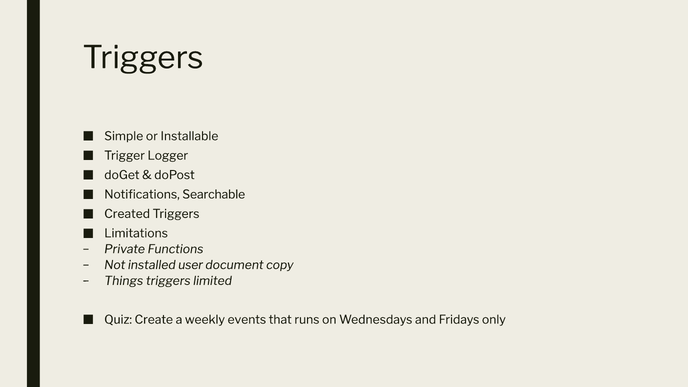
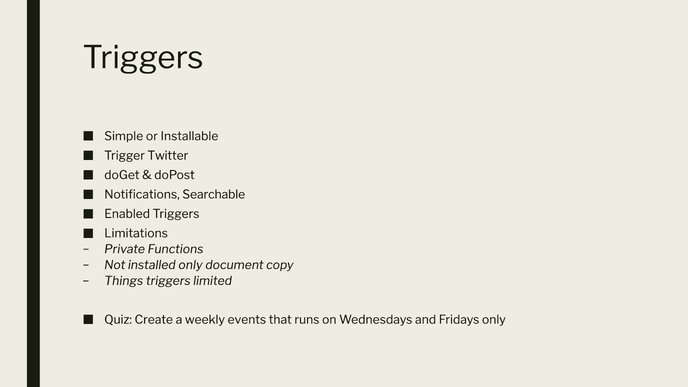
Logger: Logger -> Twitter (168, 156)
Created: Created -> Enabled (127, 214)
installed user: user -> only (190, 265)
